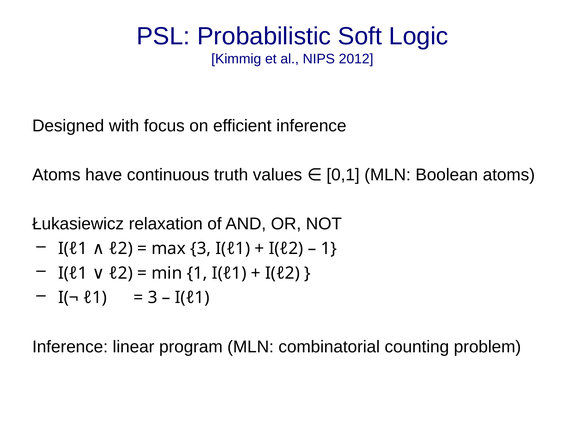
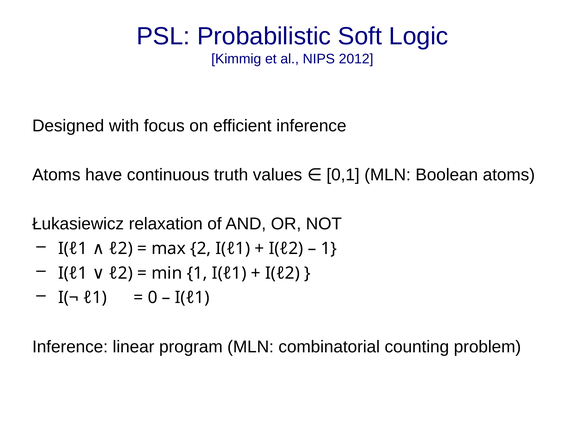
max 3: 3 -> 2 (201, 248)
3: 3 -> 0 (153, 297)
